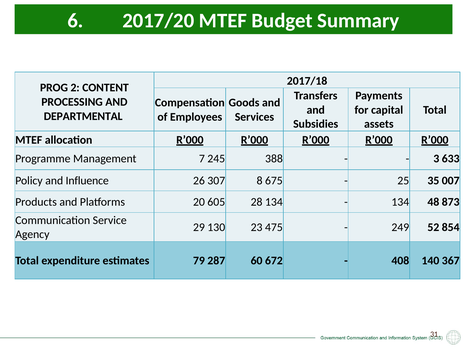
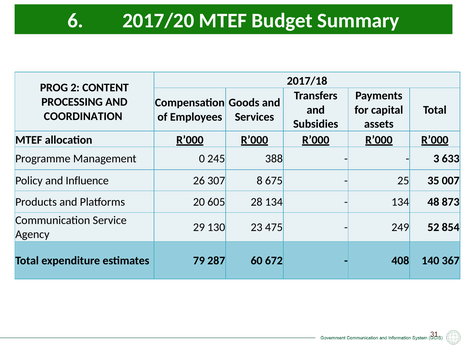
DEPARTMENTAL: DEPARTMENTAL -> COORDINATION (83, 116)
7: 7 -> 0 (202, 158)
